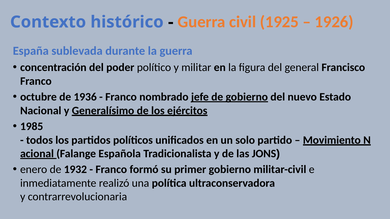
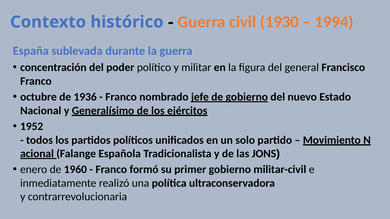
1925: 1925 -> 1930 (279, 22)
1926: 1926 -> 1994 (334, 22)
1985: 1985 -> 1952 (32, 127)
1932: 1932 -> 1960 (75, 170)
